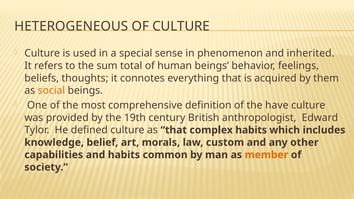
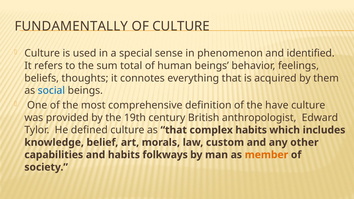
HETEROGENEOUS: HETEROGENEOUS -> FUNDAMENTALLY (71, 26)
inherited: inherited -> identified (311, 53)
social colour: orange -> blue (51, 91)
common: common -> folkways (165, 155)
